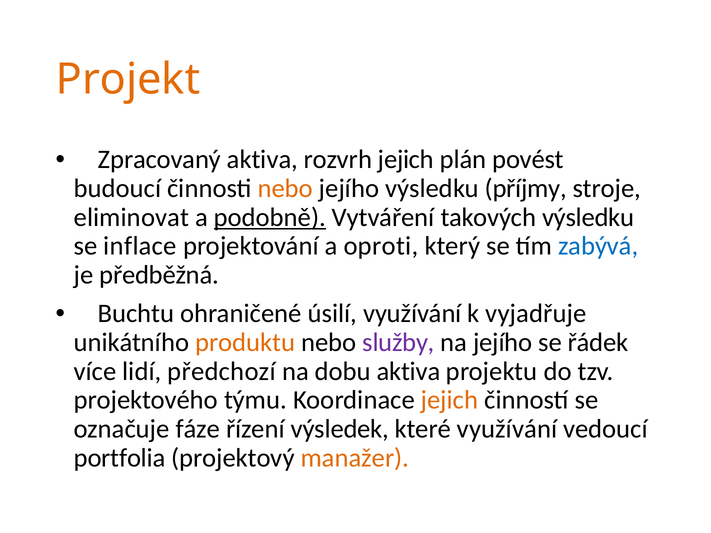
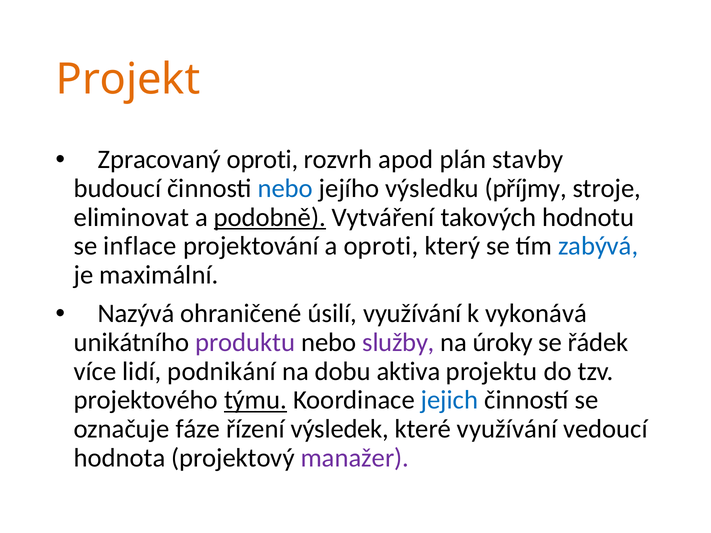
Zpracovaný aktiva: aktiva -> oproti (262, 160)
rozvrh jejich: jejich -> apod (406, 160)
povést: povést -> stavby (528, 160)
nebo colour: orange -> blue (285, 189)
takových výsledku: výsledku -> hodnotu (588, 217)
předběžná: předběžná -> maximální (159, 275)
Buchtu: Buchtu -> Nazývá (136, 314)
vyjadřuje: vyjadřuje -> vykonává (536, 314)
produktu colour: orange -> purple (245, 343)
na jejího: jejího -> úroky (503, 343)
předchozí: předchozí -> podnikání (222, 371)
týmu underline: none -> present (256, 400)
jejich colour: orange -> blue (450, 400)
portfolia: portfolia -> hodnota (120, 458)
manažer colour: orange -> purple (355, 458)
